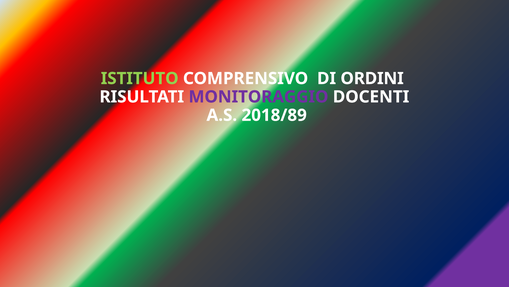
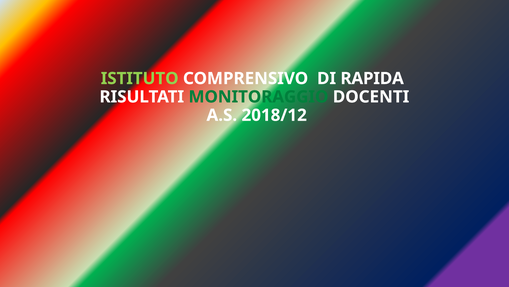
ORDINI: ORDINI -> RAPIDA (372, 78)
MONITORAGGIO colour: purple -> green (258, 97)
2018/89: 2018/89 -> 2018/12 (274, 115)
